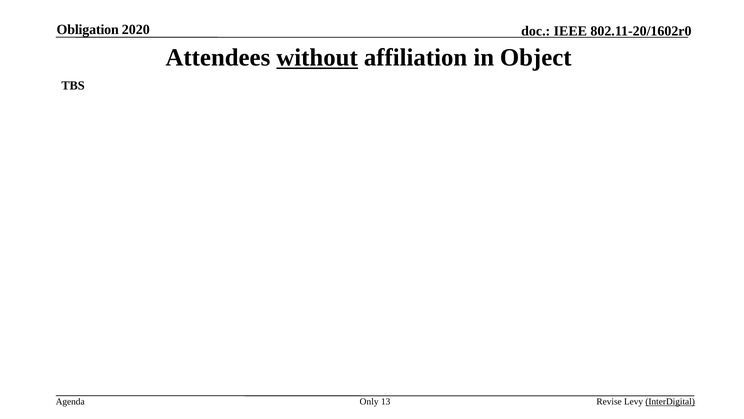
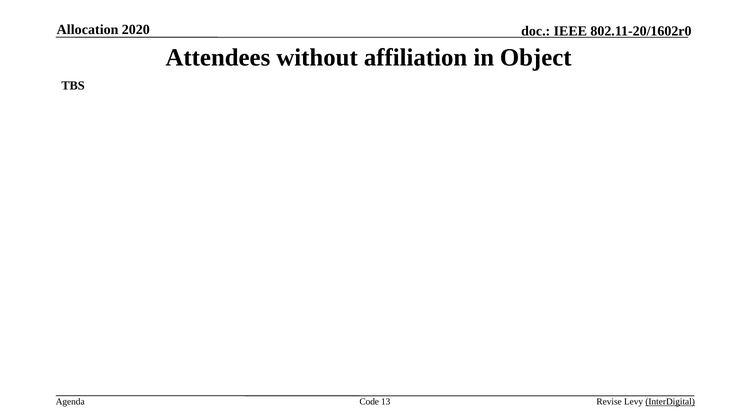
Obligation: Obligation -> Allocation (88, 30)
without underline: present -> none (317, 58)
Only: Only -> Code (369, 401)
